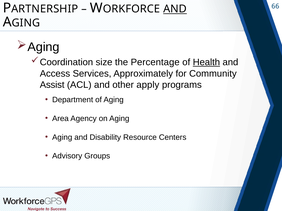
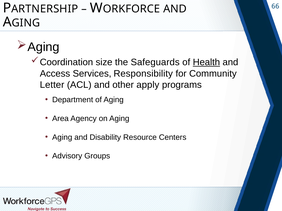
AND underline: present -> none (175, 9)
Percentage: Percentage -> Safeguards (155, 62)
Approximately: Approximately -> Responsibility (143, 74)
Assist: Assist -> Letter (52, 85)
